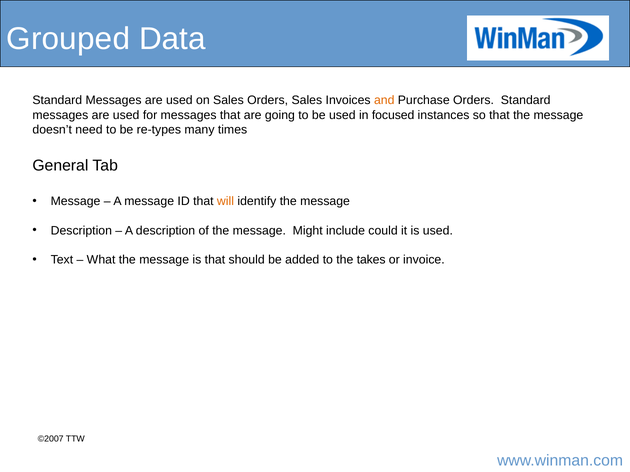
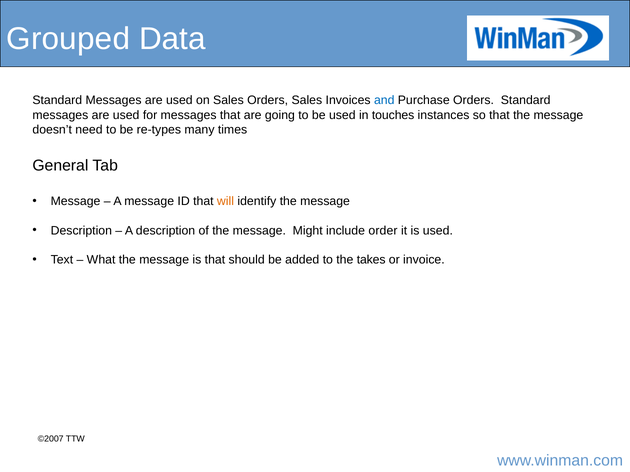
and colour: orange -> blue (384, 101)
focused: focused -> touches (393, 115)
could: could -> order (383, 231)
